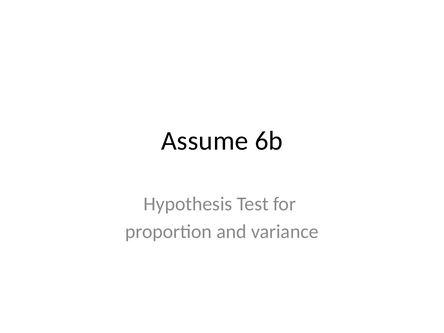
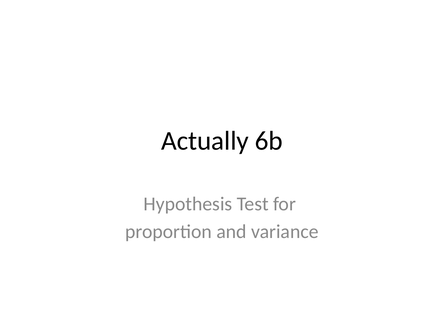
Assume: Assume -> Actually (205, 141)
